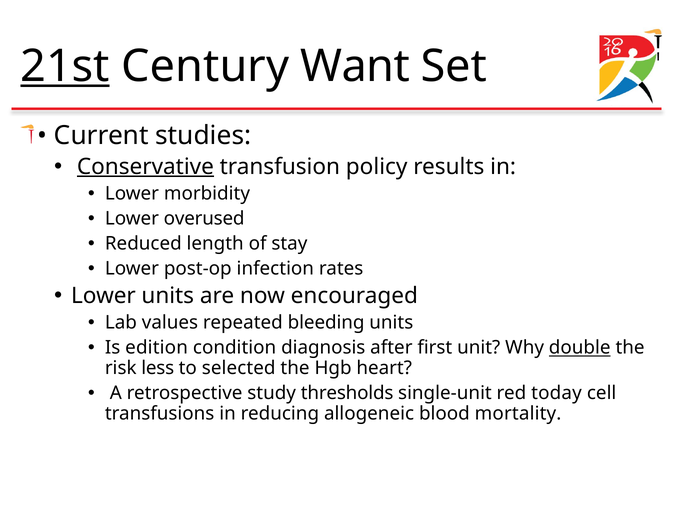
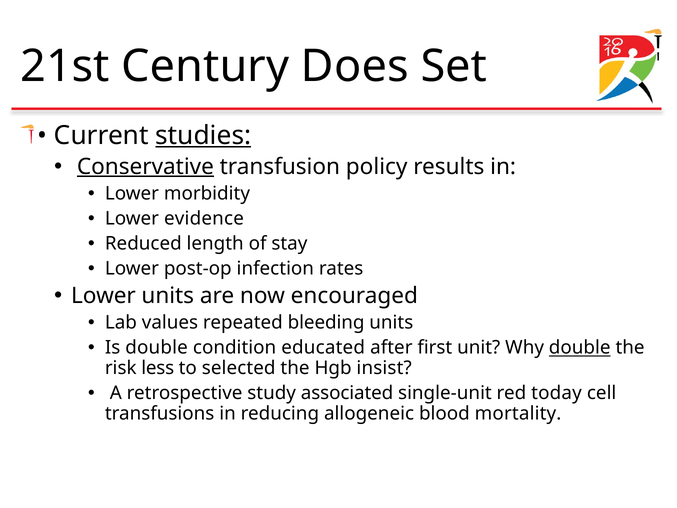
21st underline: present -> none (65, 66)
Want: Want -> Does (355, 66)
studies underline: none -> present (203, 135)
overused: overused -> evidence (204, 219)
Is edition: edition -> double (157, 348)
diagnosis: diagnosis -> educated (323, 348)
heart: heart -> insist (384, 368)
thresholds: thresholds -> associated (347, 393)
